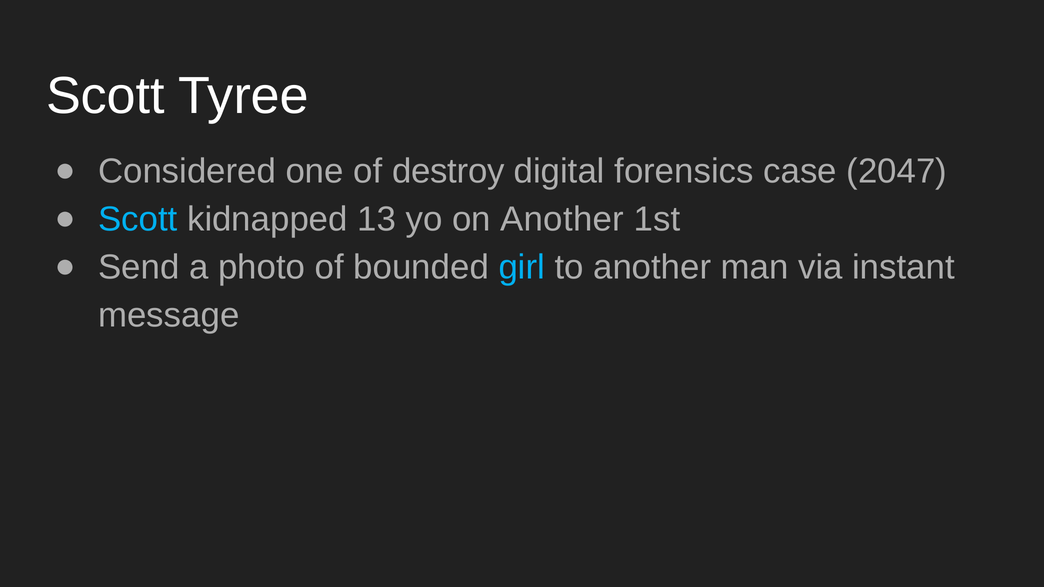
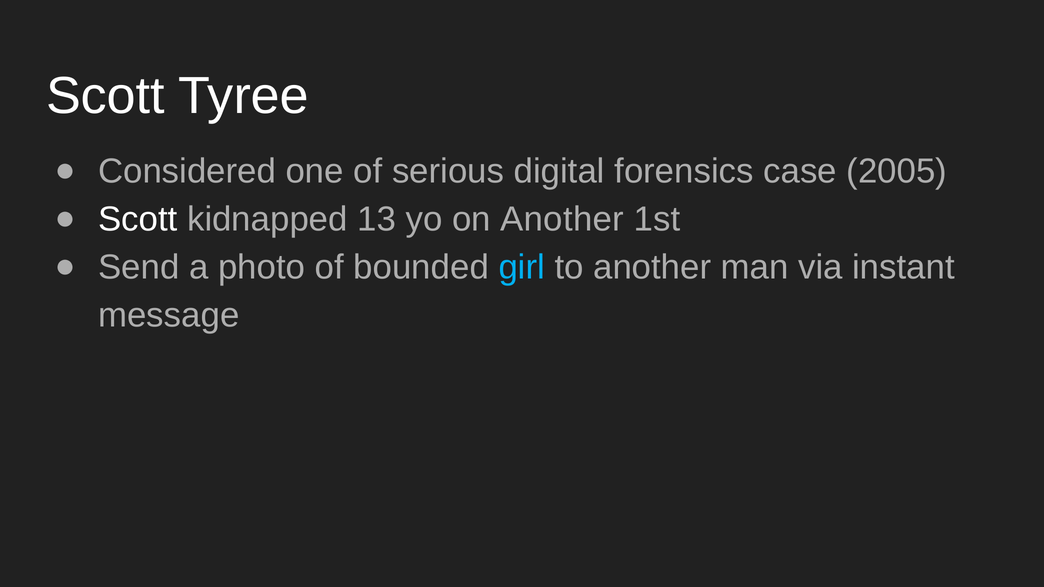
destroy: destroy -> serious (448, 172)
2047: 2047 -> 2005 (897, 172)
Scott colour: light blue -> white (138, 220)
